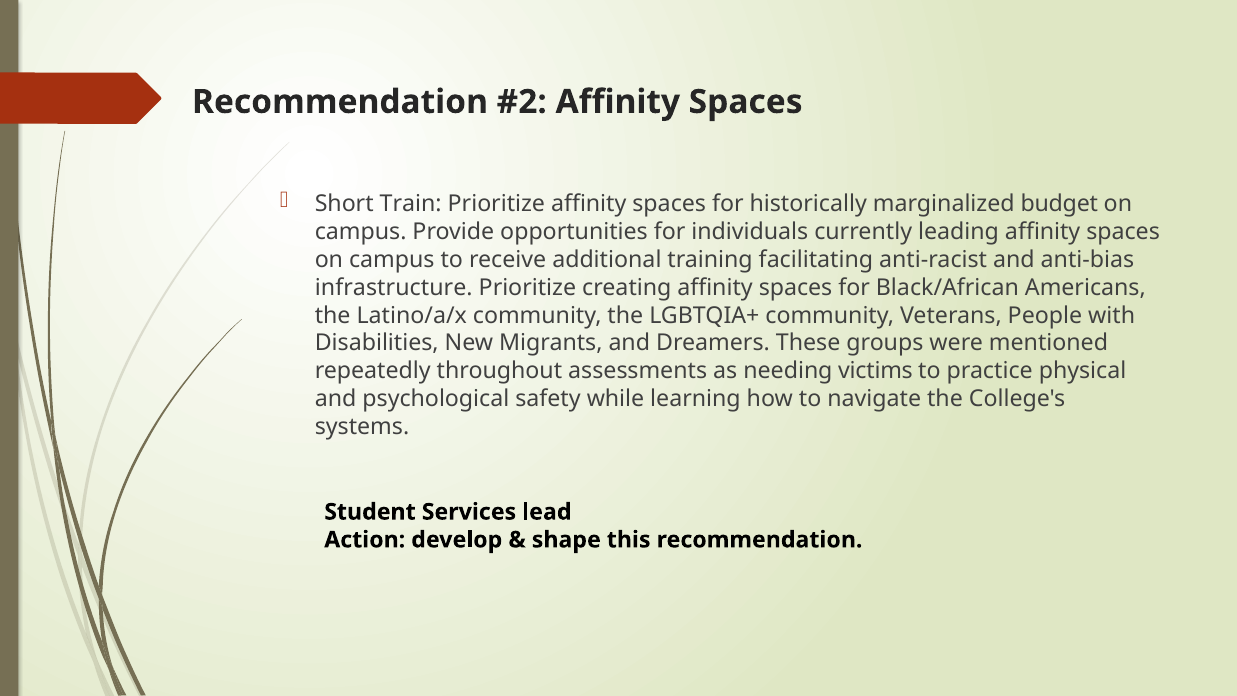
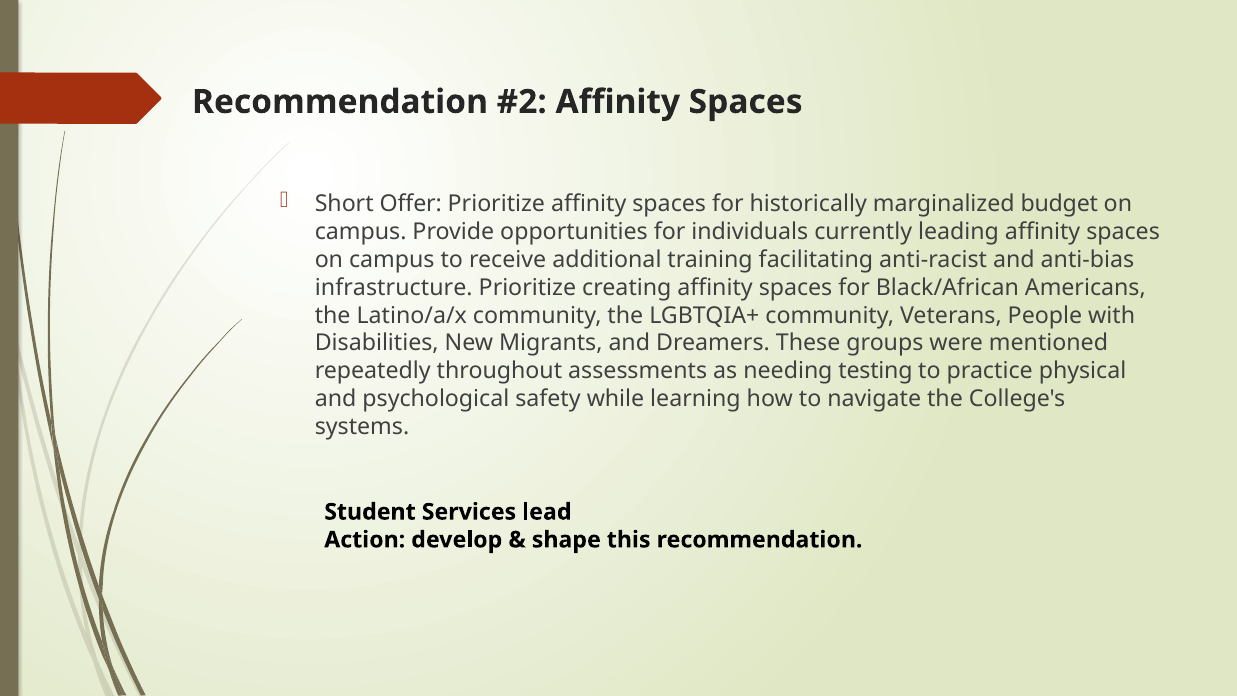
Train: Train -> Offer (411, 204)
victims: victims -> testing (876, 371)
